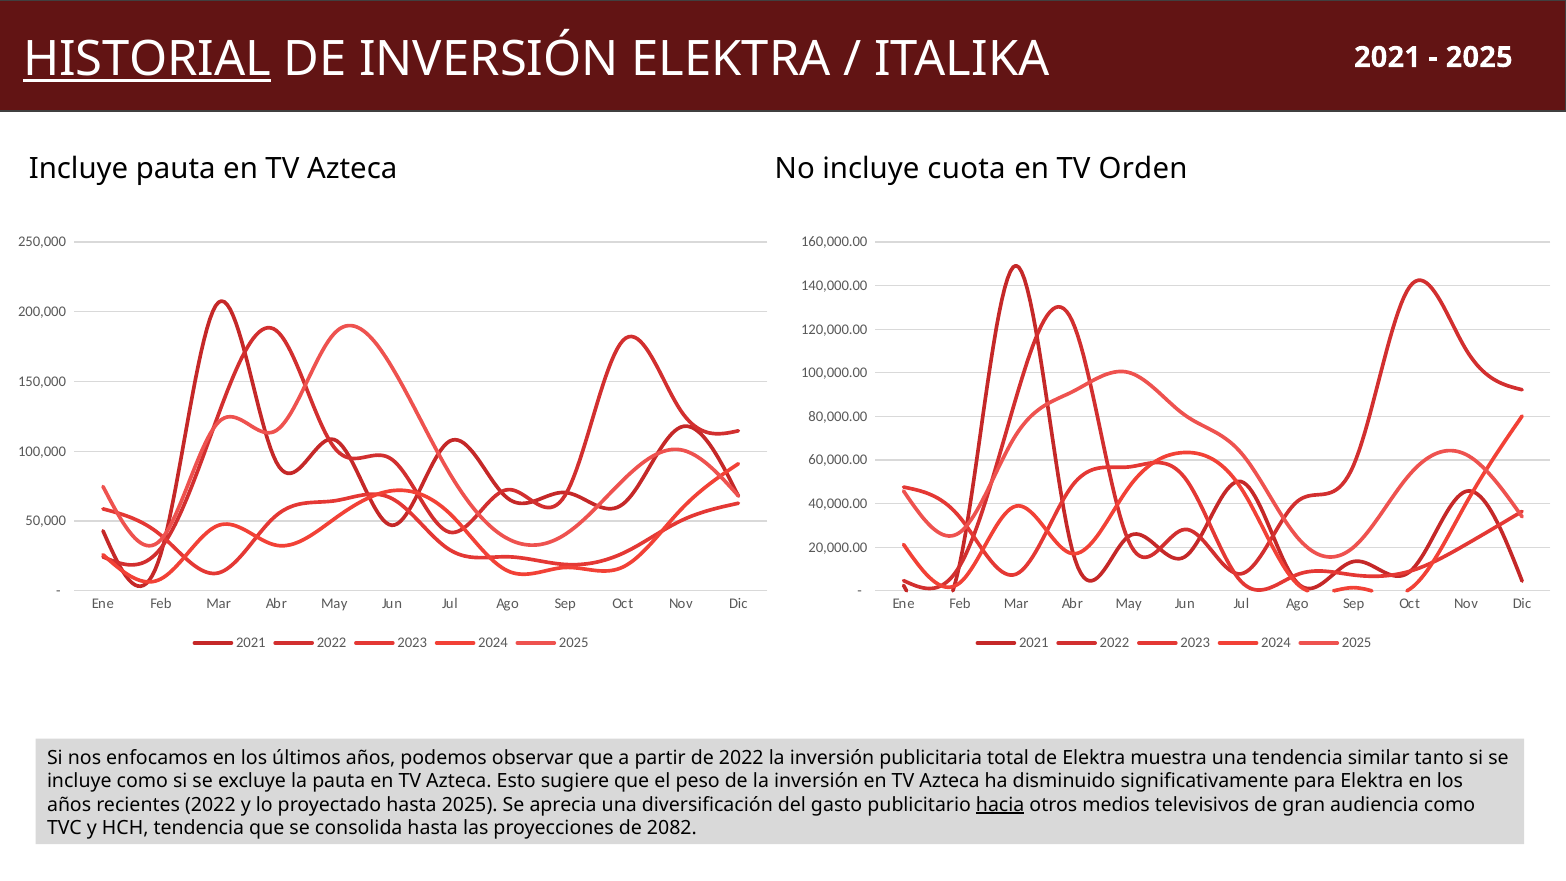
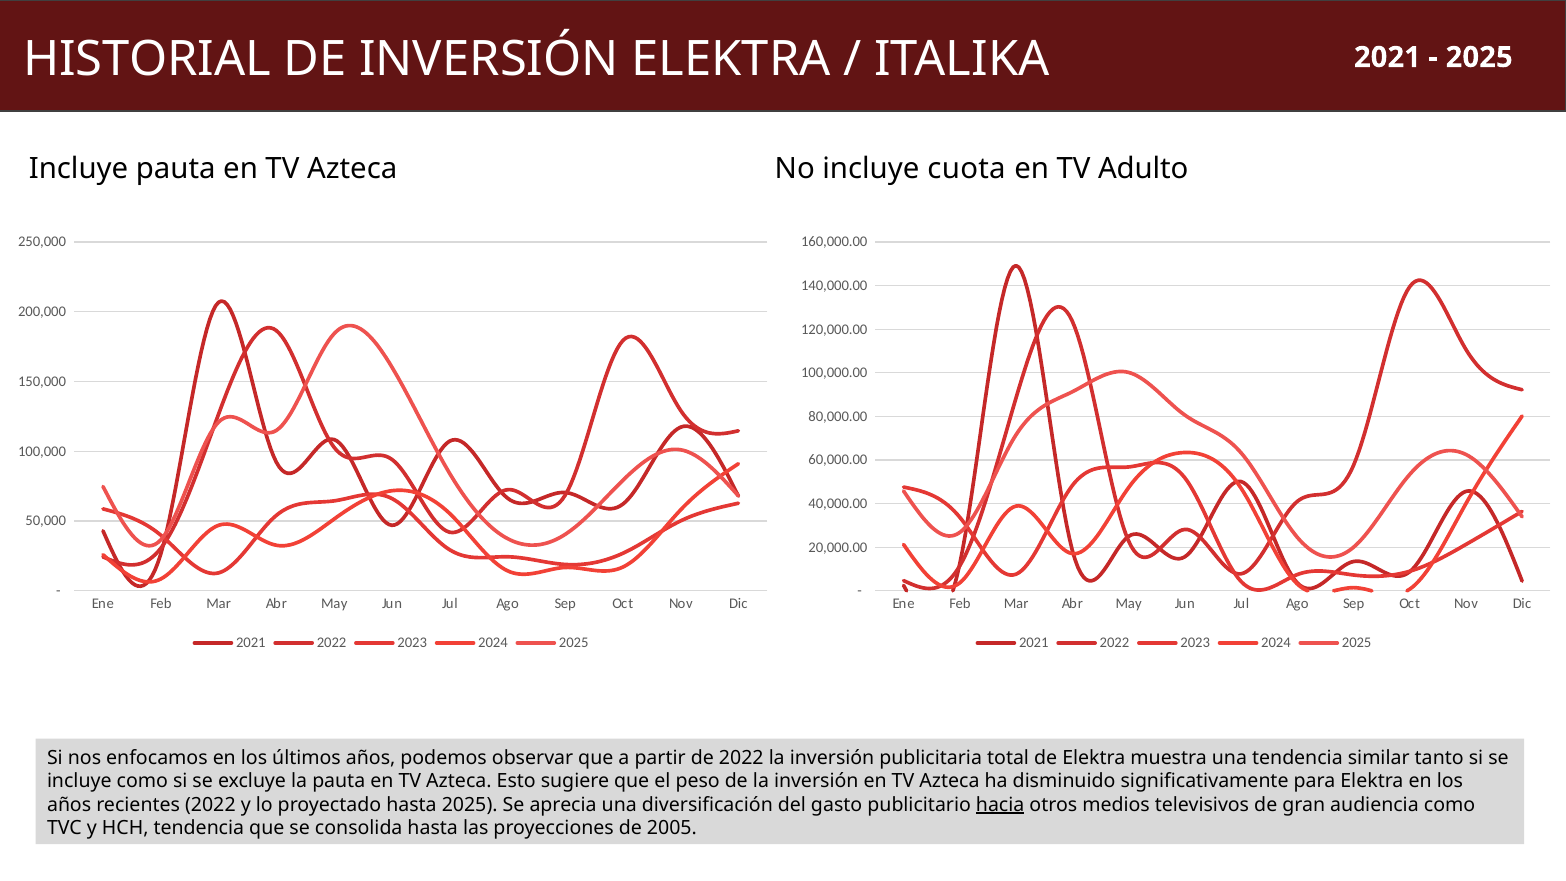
HISTORIAL underline: present -> none (147, 59)
Orden: Orden -> Adulto (1143, 169)
2082: 2082 -> 2005 (672, 828)
